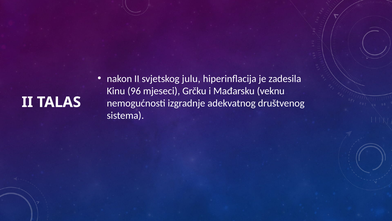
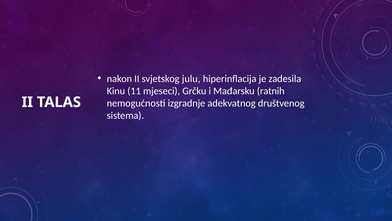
96: 96 -> 11 (134, 91)
veknu: veknu -> ratnih (271, 91)
